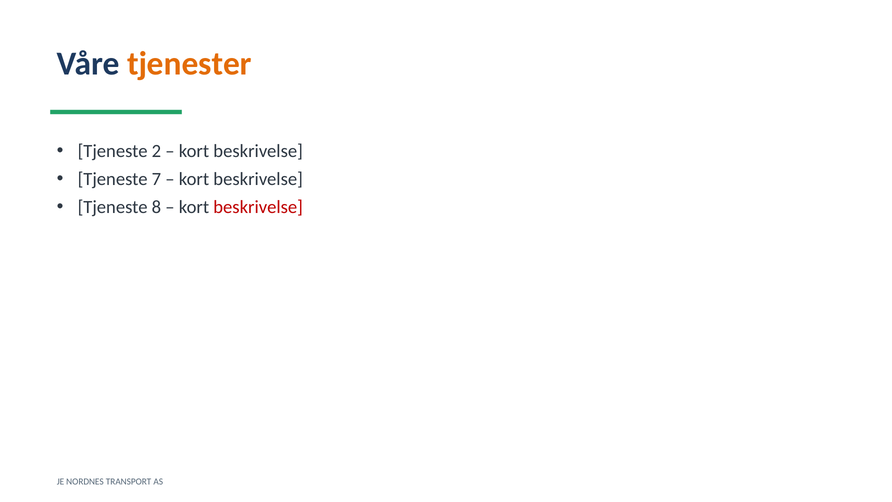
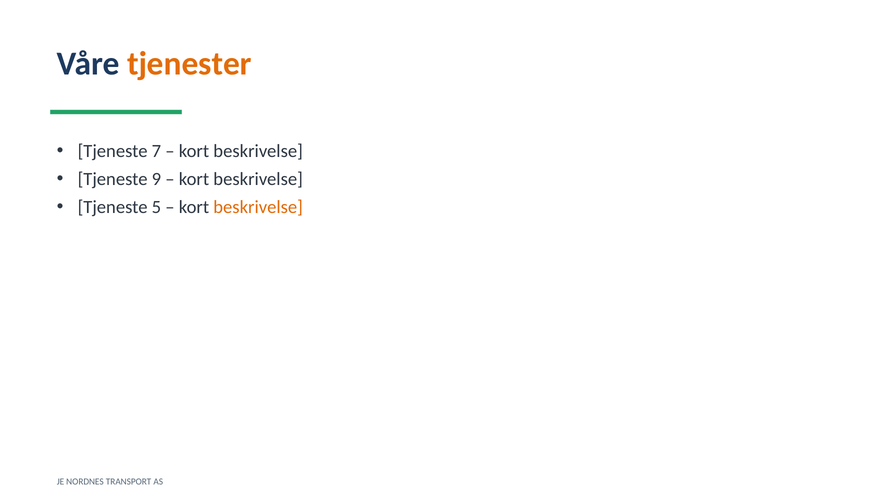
2: 2 -> 7 (156, 151)
7: 7 -> 9 (156, 179)
8: 8 -> 5 (156, 207)
beskrivelse colour: red -> orange (258, 207)
